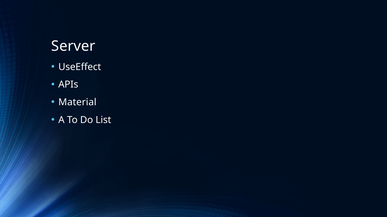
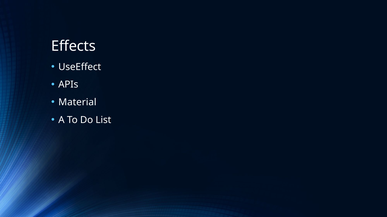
Server: Server -> Effects (73, 46)
